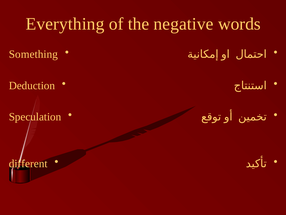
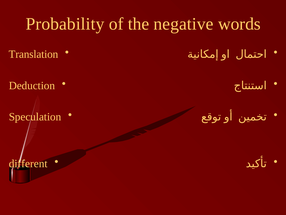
Everything: Everything -> Probability (65, 24)
Something: Something -> Translation (34, 54)
